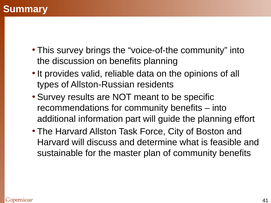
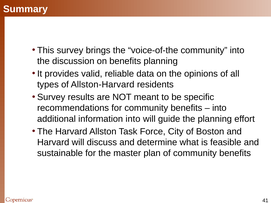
Allston-Russian: Allston-Russian -> Allston-Harvard (103, 85)
information part: part -> into (133, 119)
